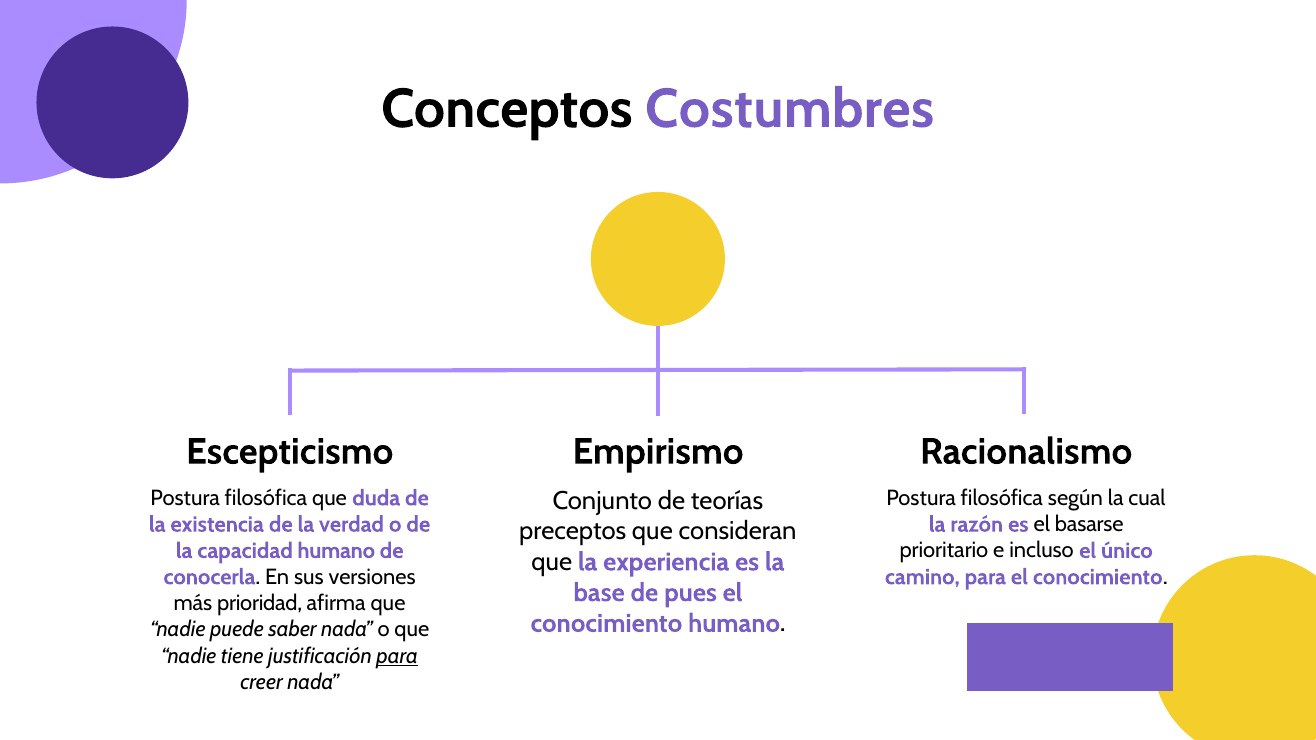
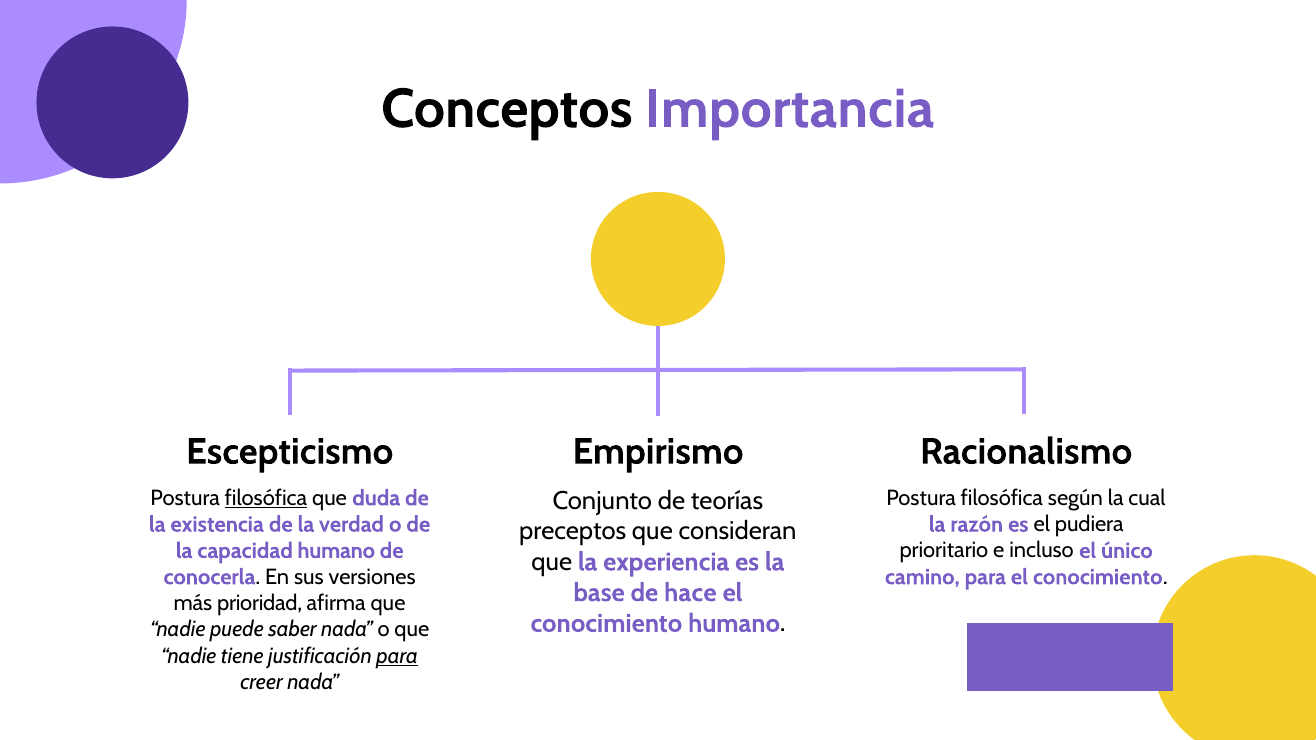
Costumbres: Costumbres -> Importancia (790, 109)
filosófica underline: none -> present (266, 498)
basarse: basarse -> pudiera (1089, 525)
pues: pues -> hace (690, 593)
